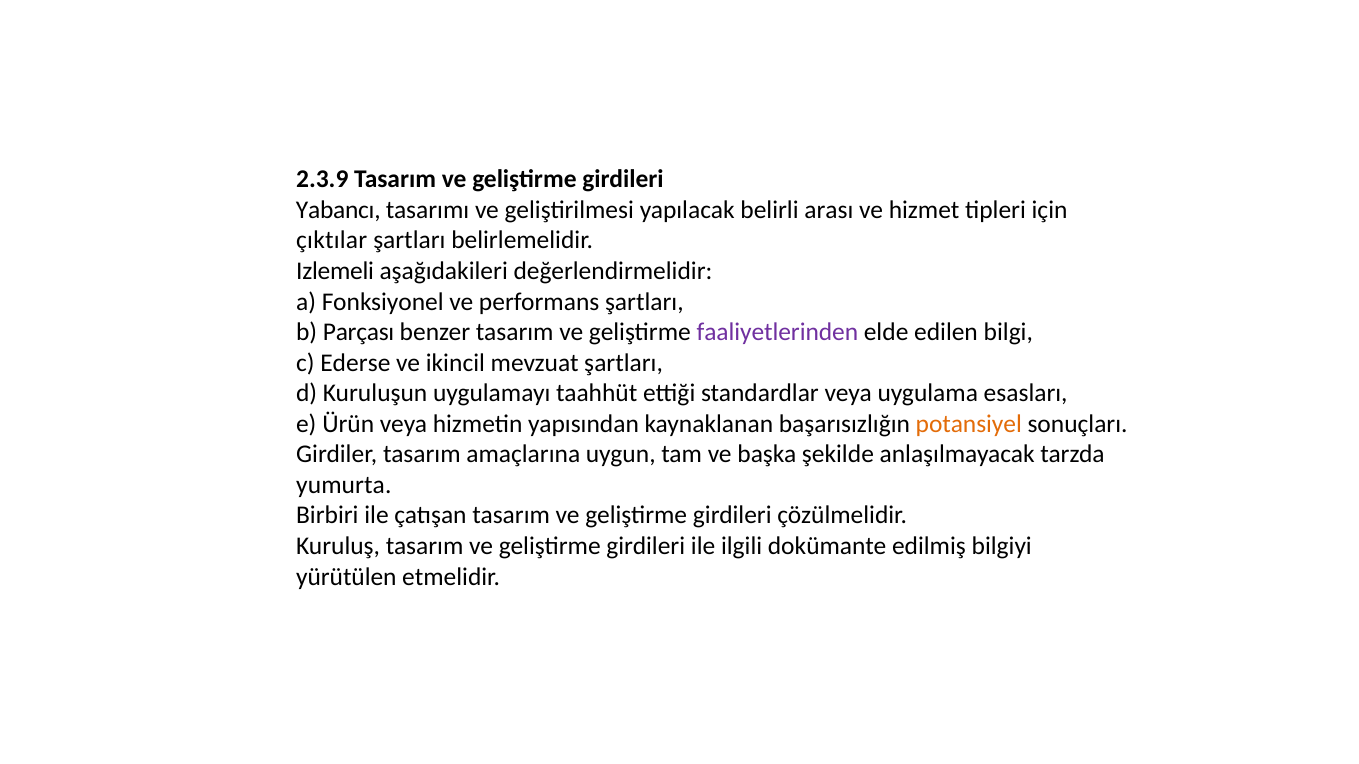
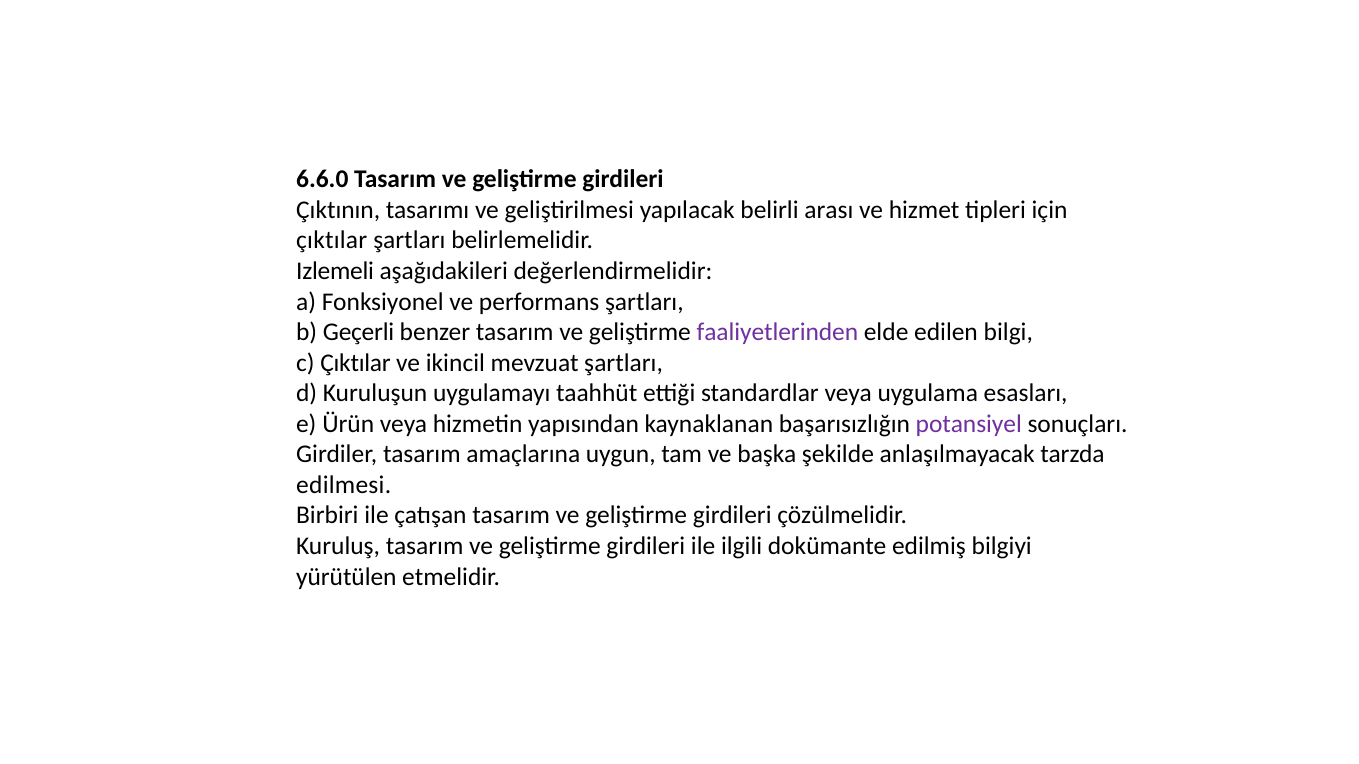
2.3.9: 2.3.9 -> 6.6.0 (322, 180)
Yabancı: Yabancı -> Çıktının (338, 210)
Parçası: Parçası -> Geçerli (359, 332)
c Ederse: Ederse -> Çıktılar (356, 363)
potansiyel colour: orange -> purple (969, 424)
yumurta: yumurta -> edilmesi (344, 485)
